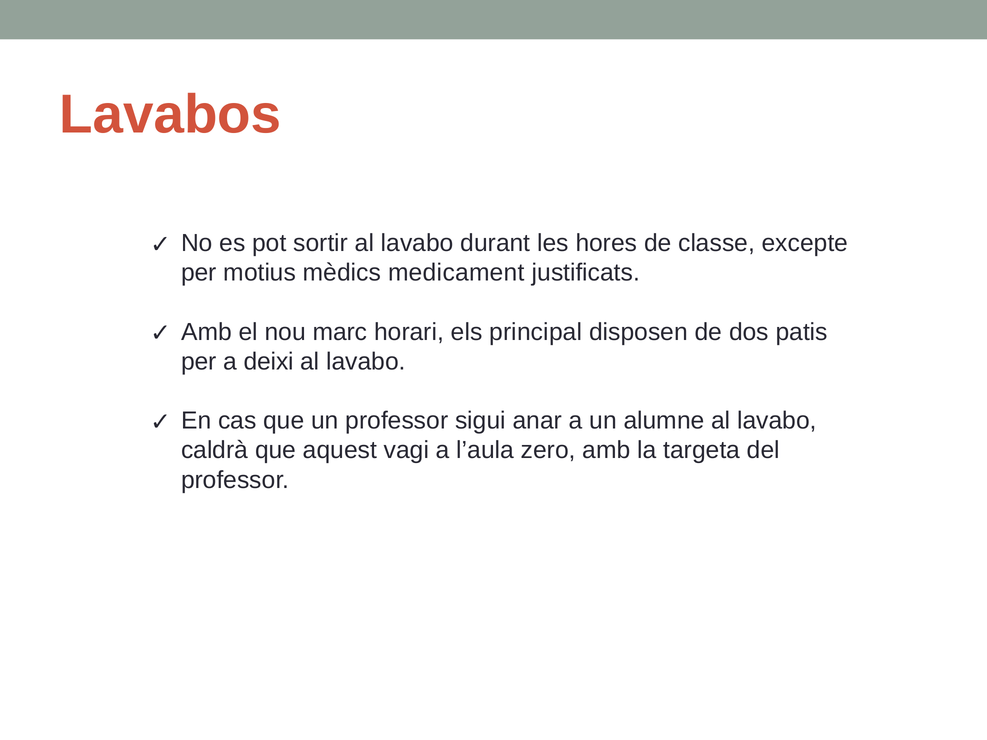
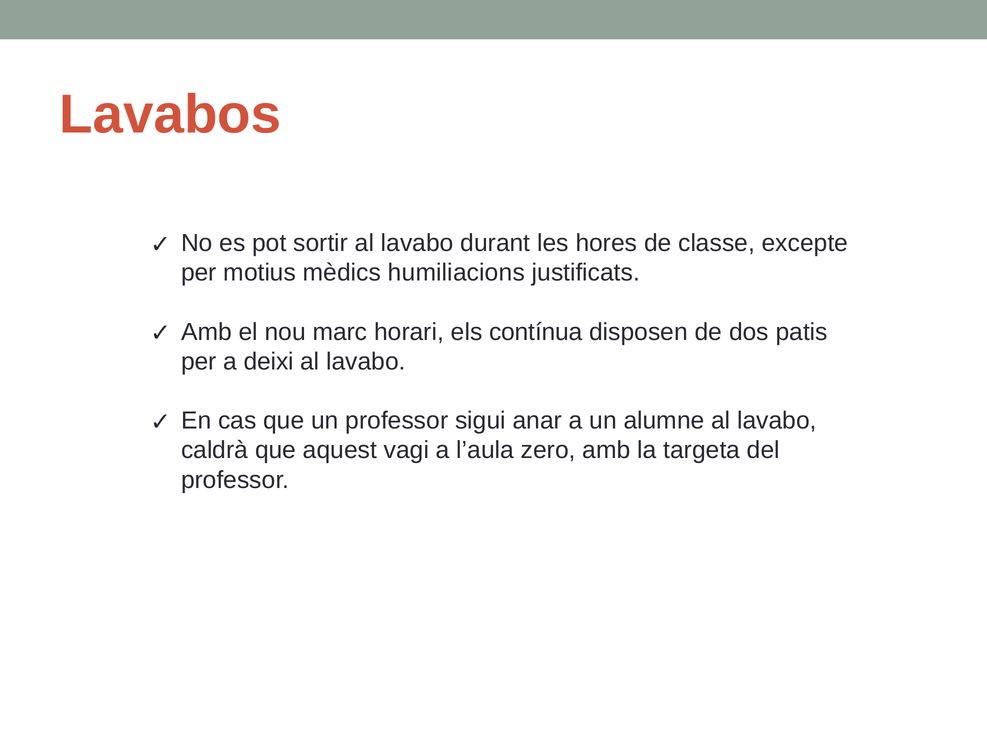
medicament: medicament -> humiliacions (456, 273)
principal: principal -> contínua (536, 332)
